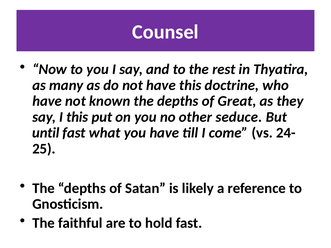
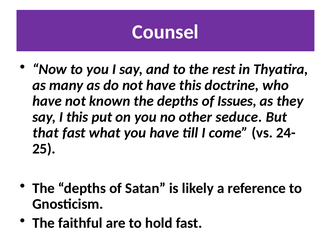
Great: Great -> Issues (237, 101)
until: until -> that (46, 133)
